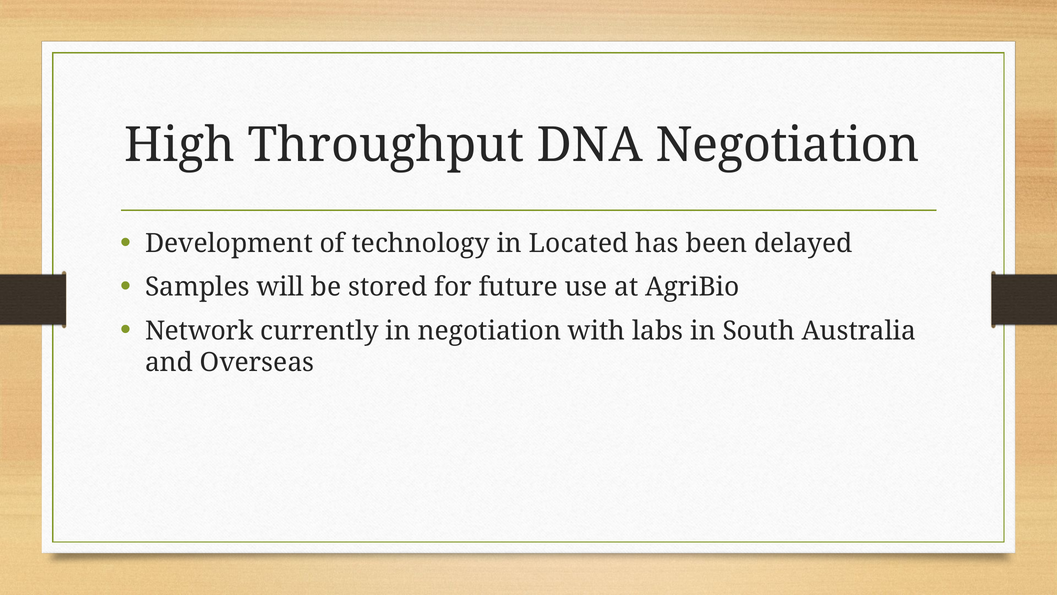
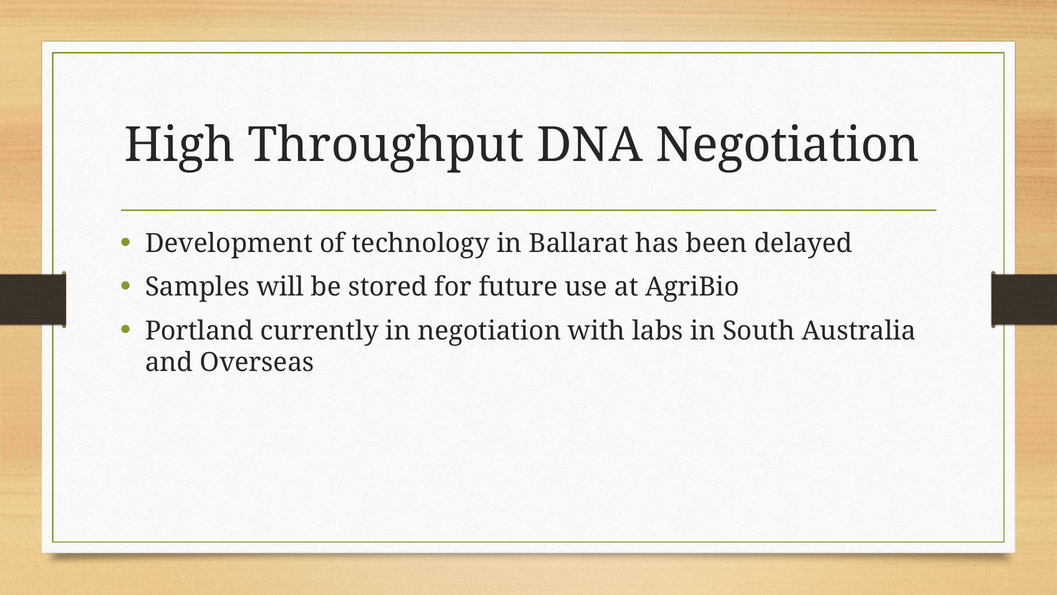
Located: Located -> Ballarat (579, 243)
Network: Network -> Portland (199, 331)
